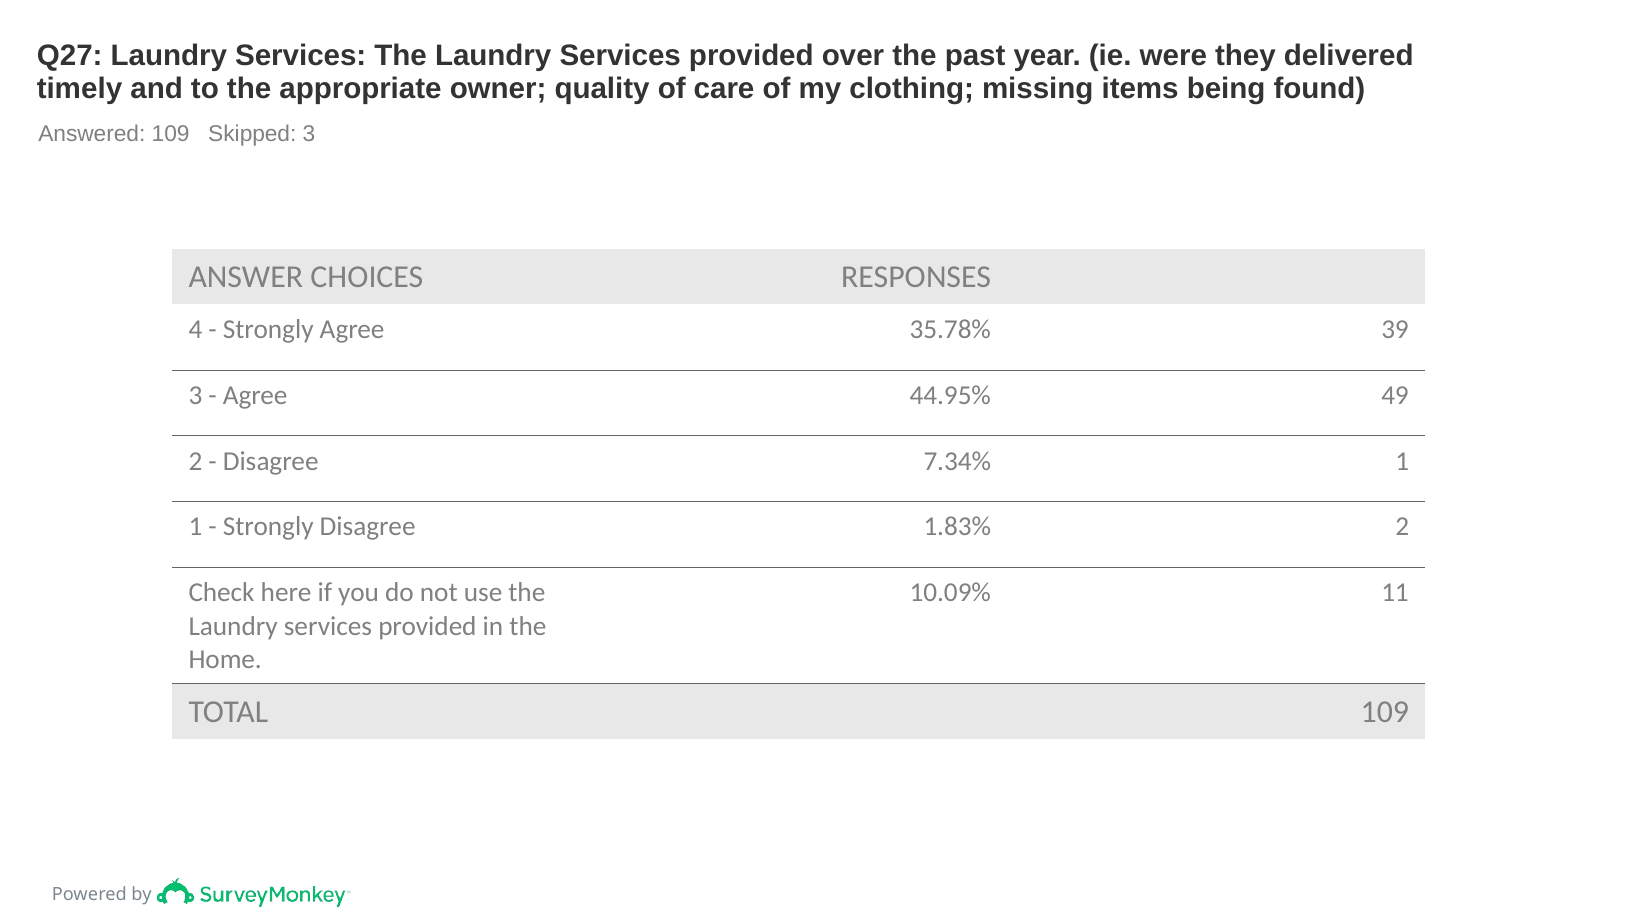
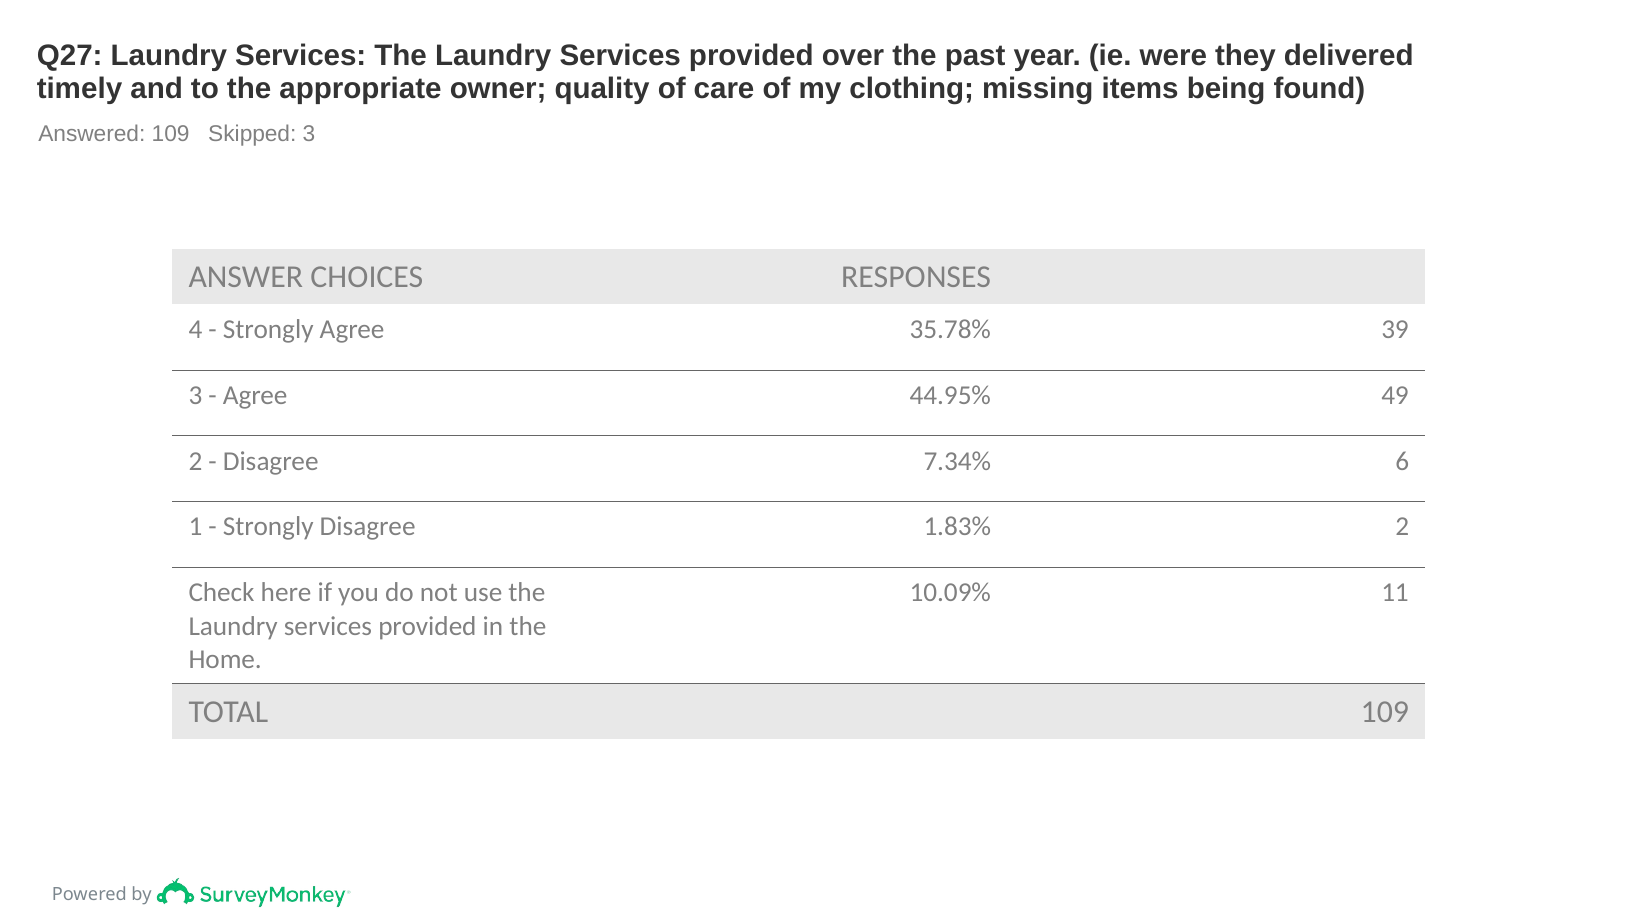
7.34% 1: 1 -> 6 (1402, 461)
